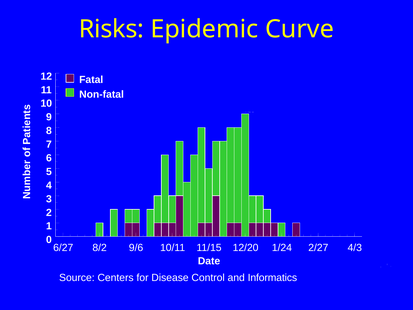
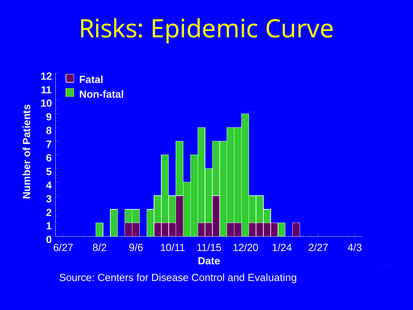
Informatics: Informatics -> Evaluating (272, 277)
